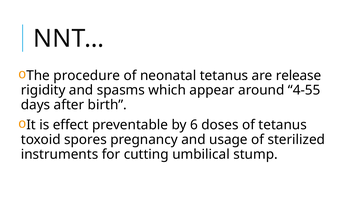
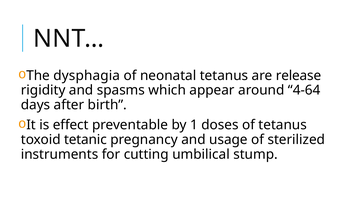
procedure: procedure -> dysphagia (87, 75)
4-55: 4-55 -> 4-64 (304, 90)
6: 6 -> 1 (194, 125)
spores: spores -> tetanic (85, 139)
